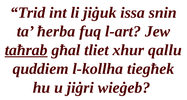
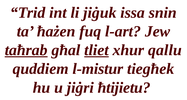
ħerba: ħerba -> ħażen (56, 32)
tliet underline: none -> present (96, 50)
l-kollha: l-kollha -> l-mistur (98, 69)
wieġeb: wieġeb -> ħtijietu (124, 88)
